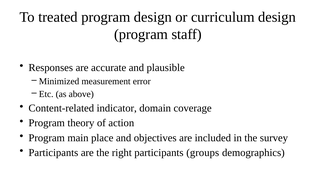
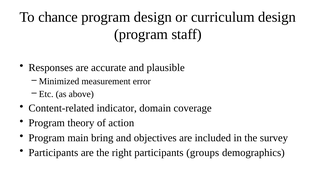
treated: treated -> chance (58, 17)
place: place -> bring (102, 138)
